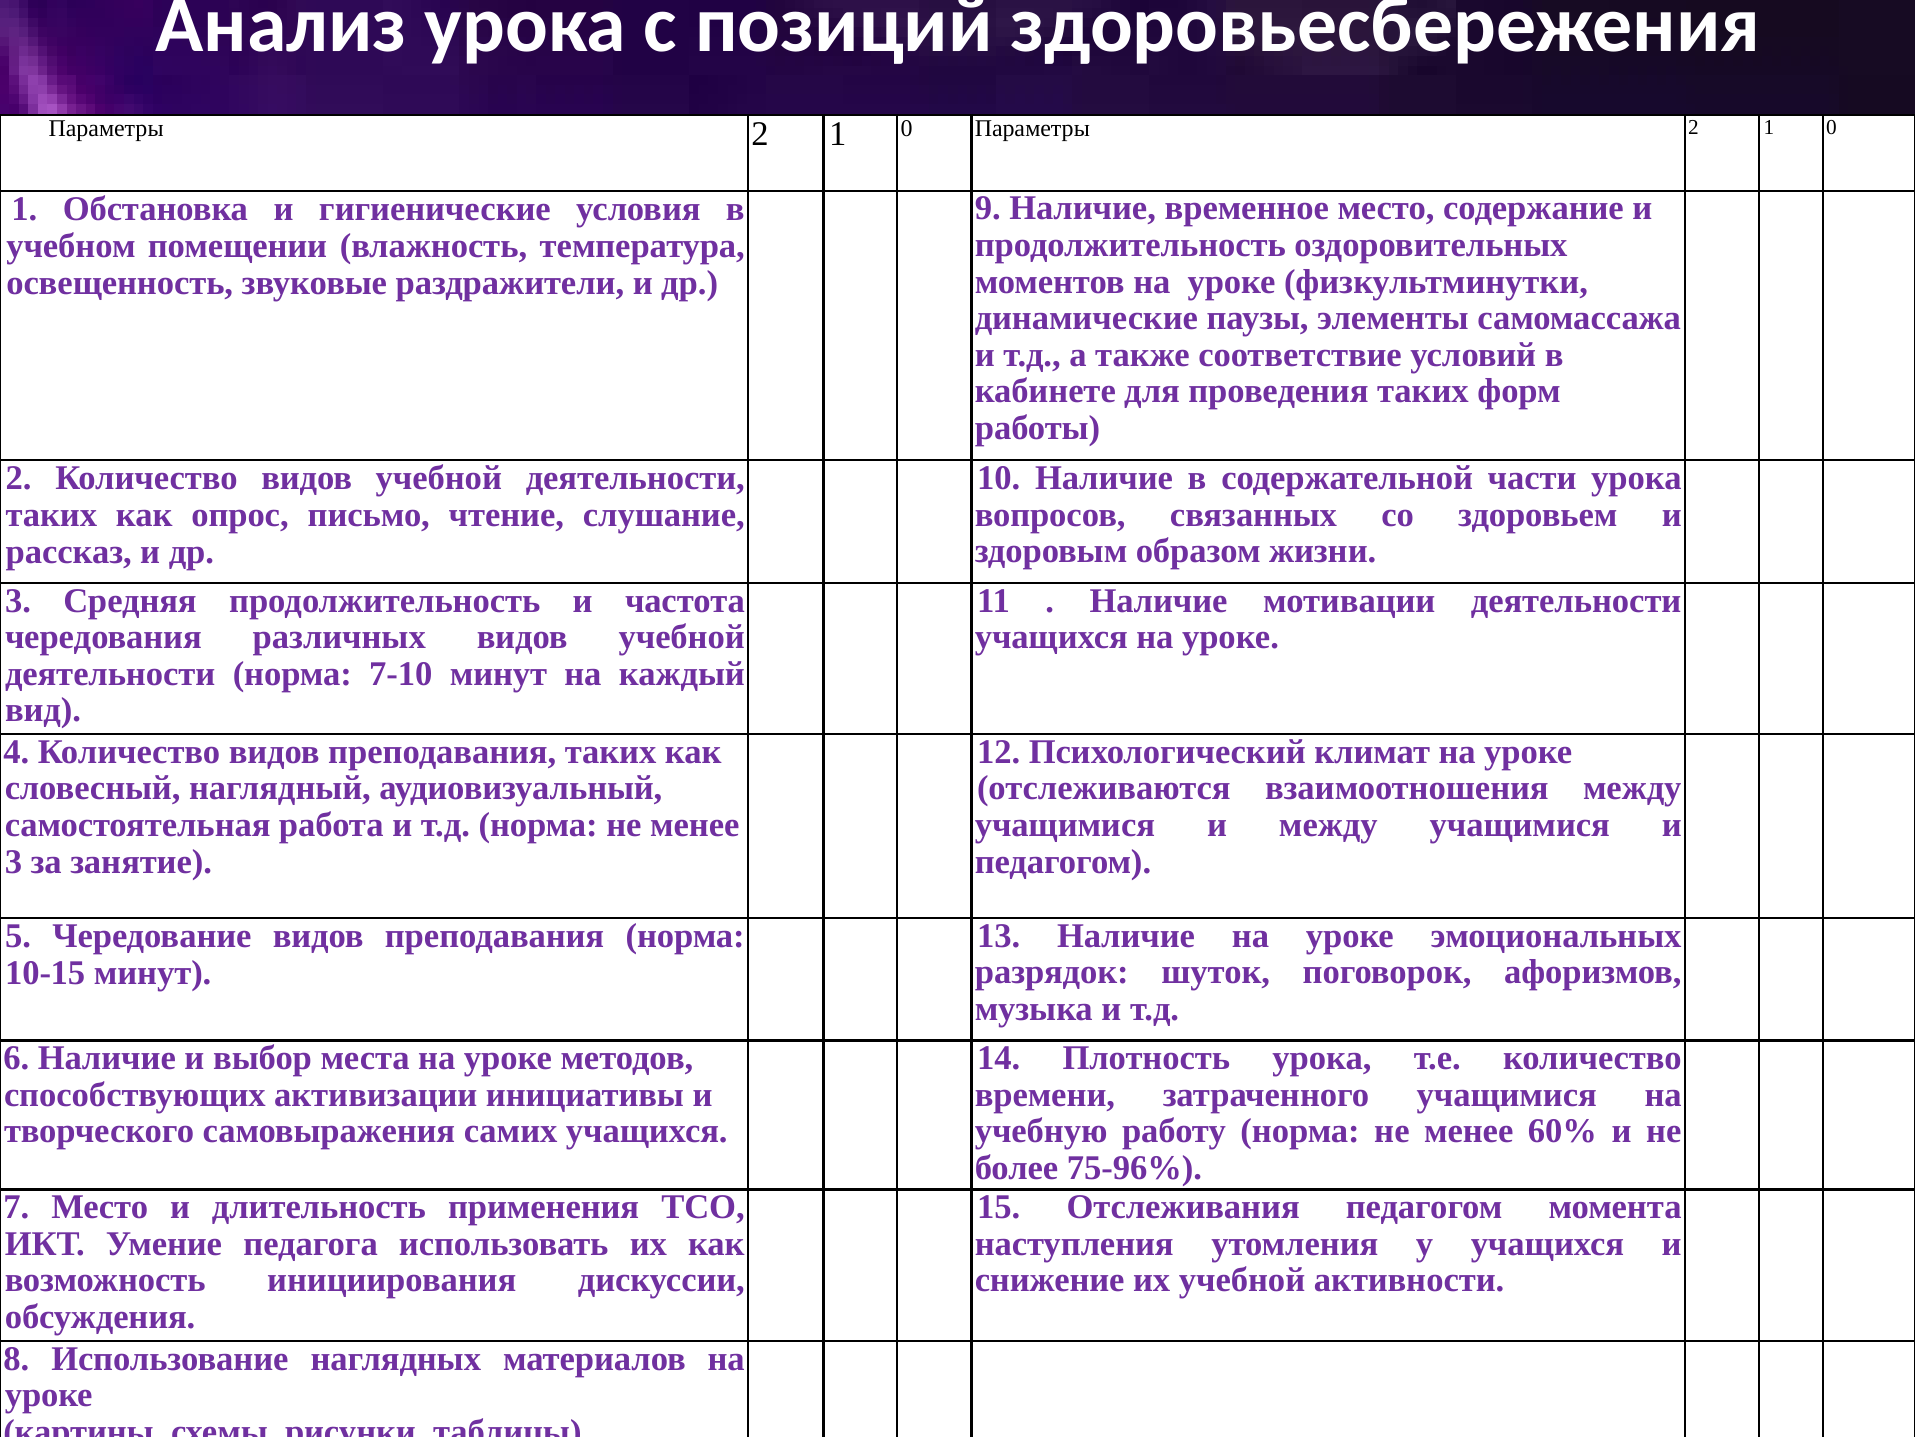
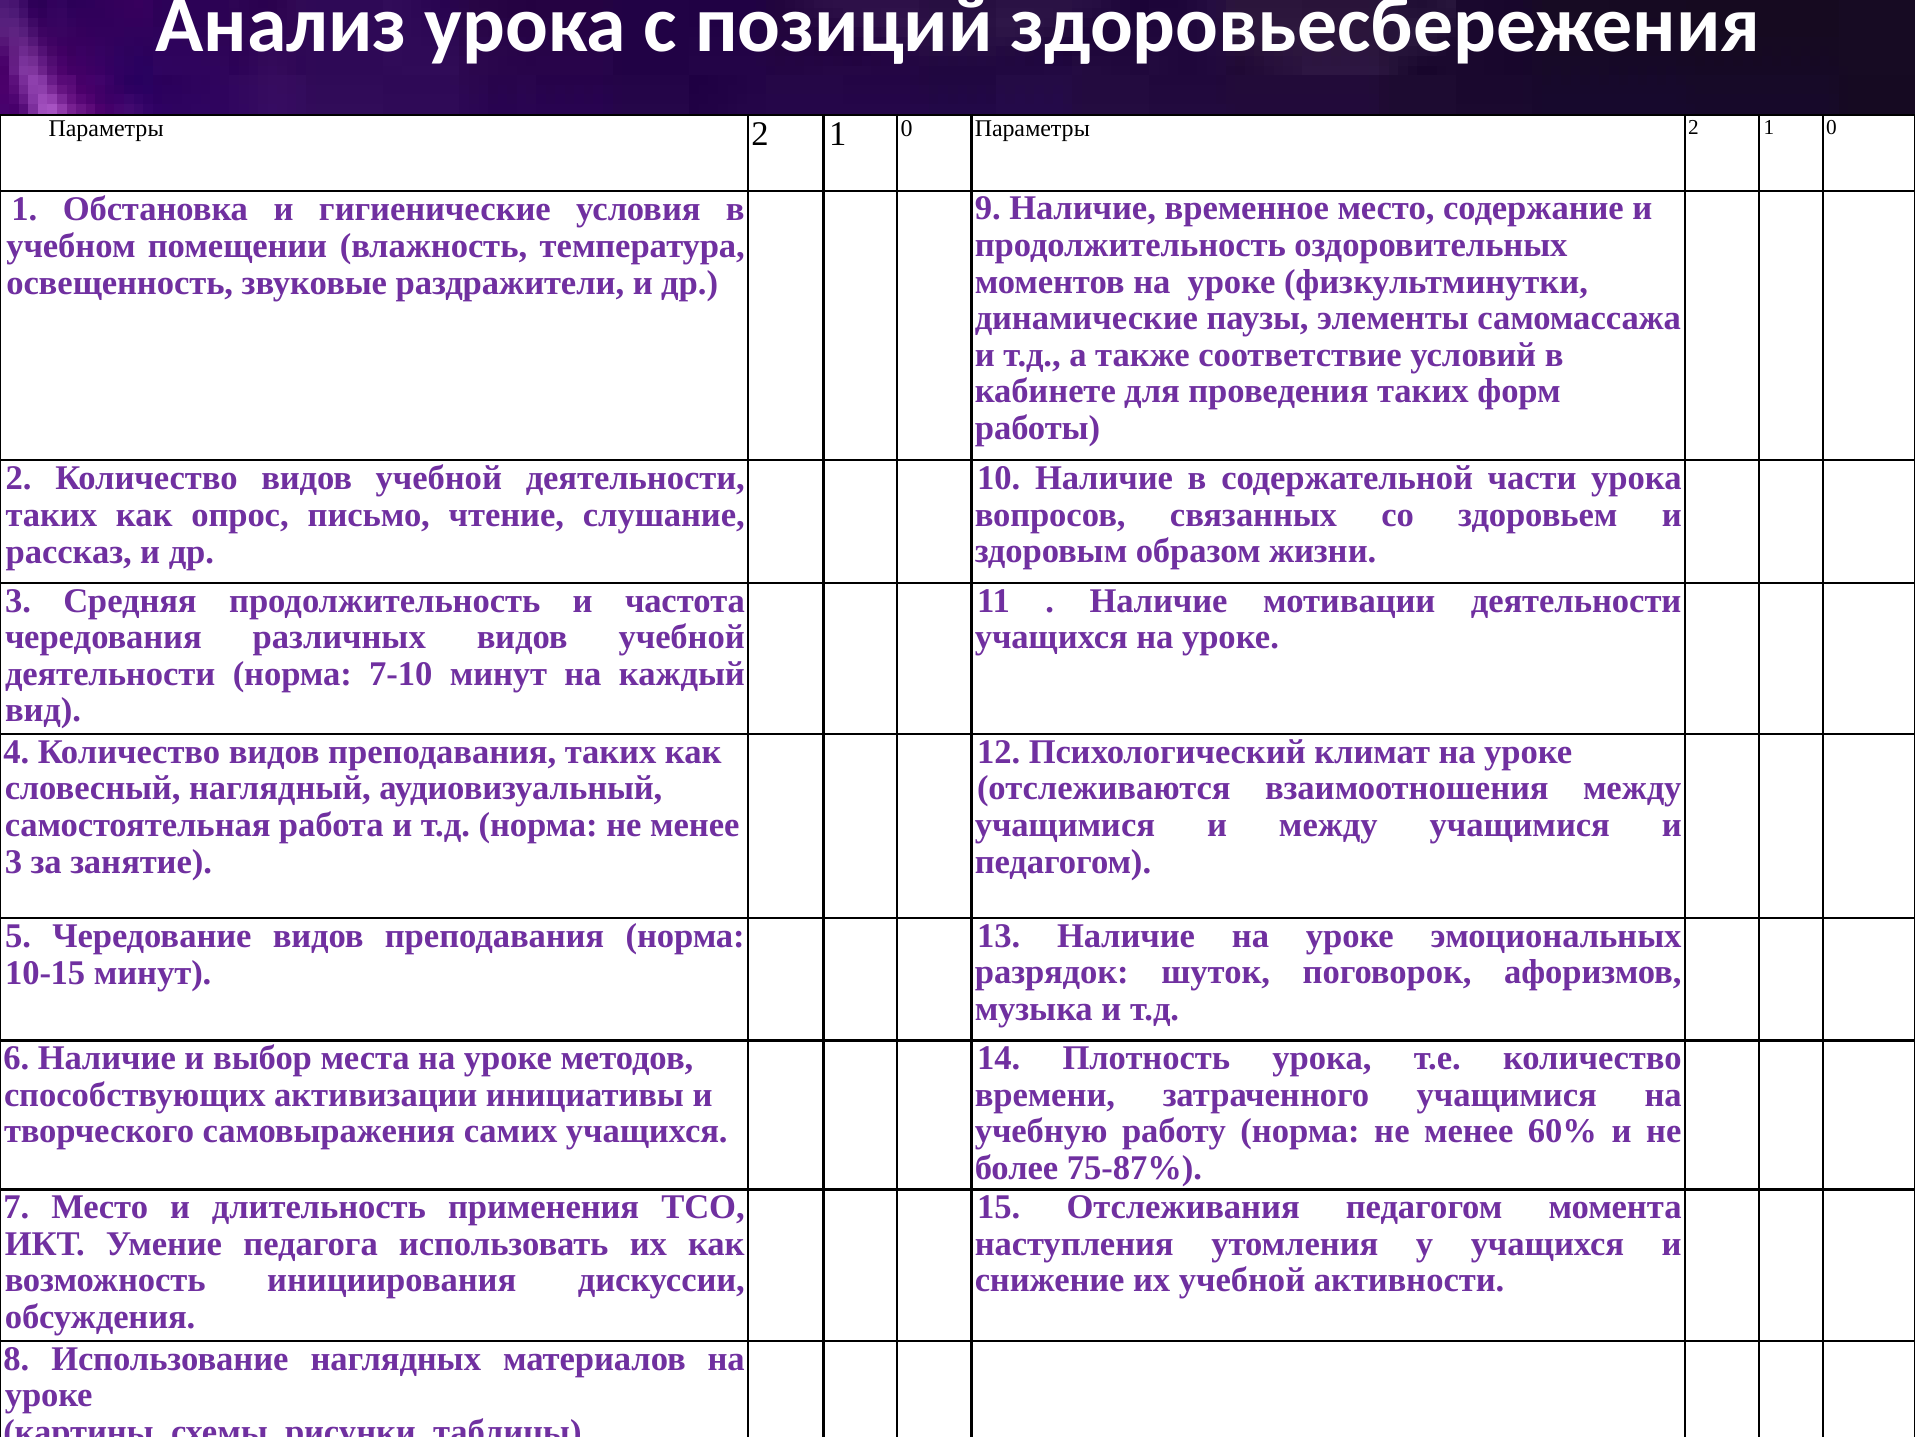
75-96%: 75-96% -> 75-87% (1134, 1168)
